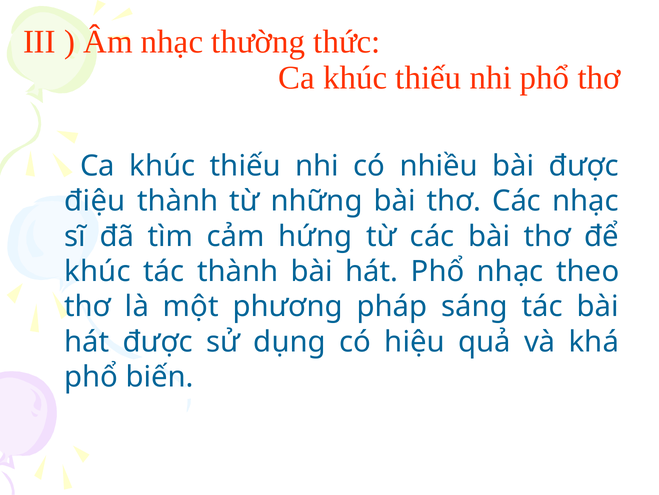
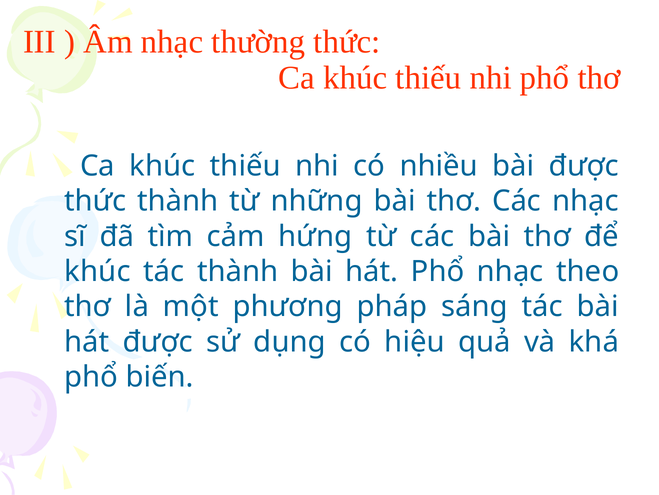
điệu: điệu -> thức (95, 201)
